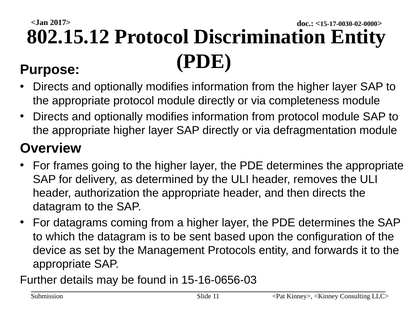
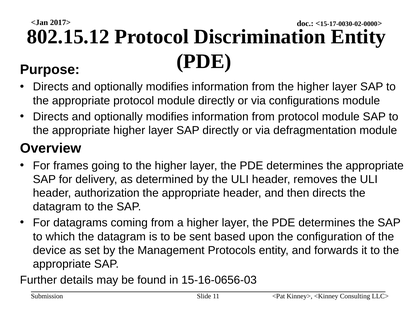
completeness: completeness -> configurations (304, 101)
